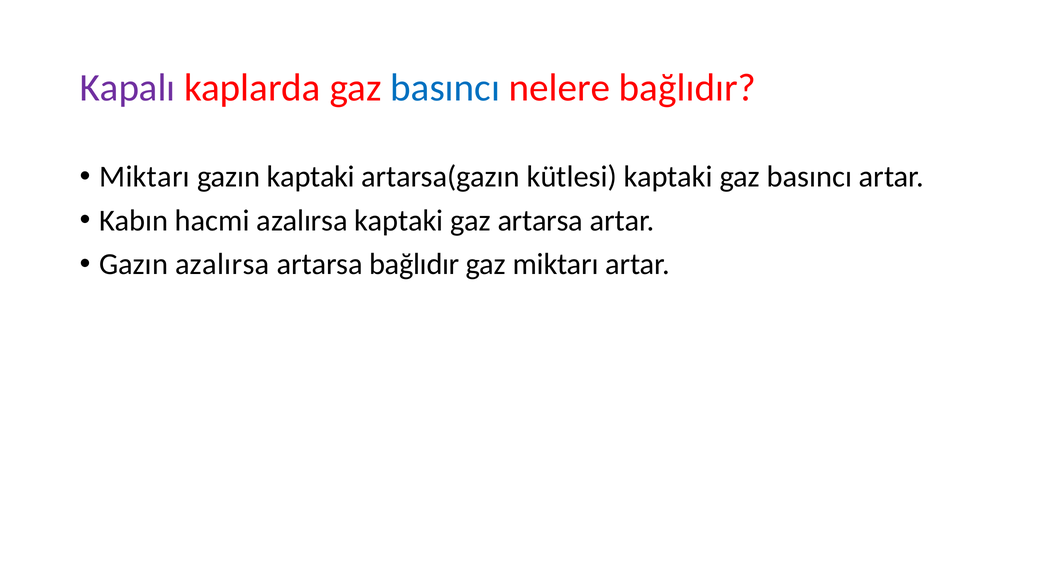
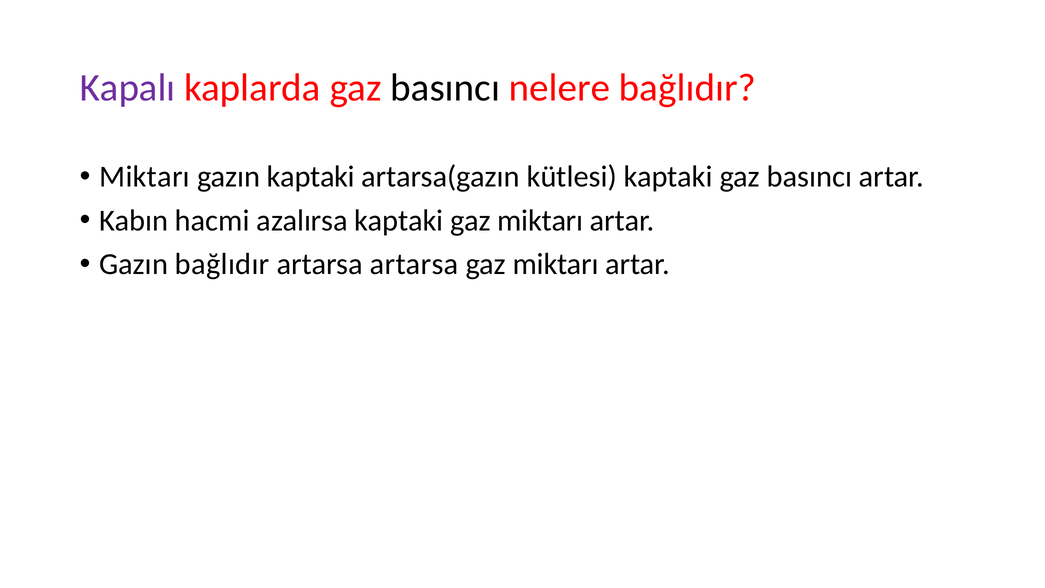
basıncı colour: blue -> black (445, 88)
kaptaki gaz artarsa: artarsa -> miktarı (540, 220)
Gazın azalırsa: azalırsa -> bağlıdır (222, 264)
artarsa bağlıdır: bağlıdır -> artarsa (414, 264)
